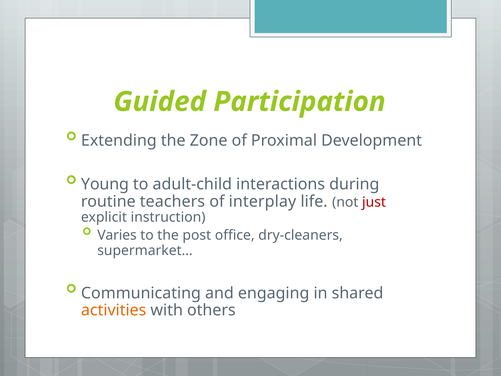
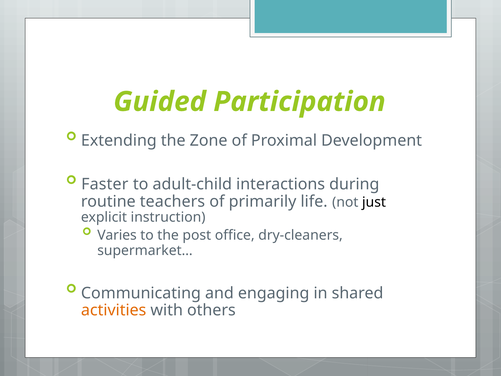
Young: Young -> Faster (105, 184)
interplay: interplay -> primarily (263, 201)
just colour: red -> black (374, 202)
